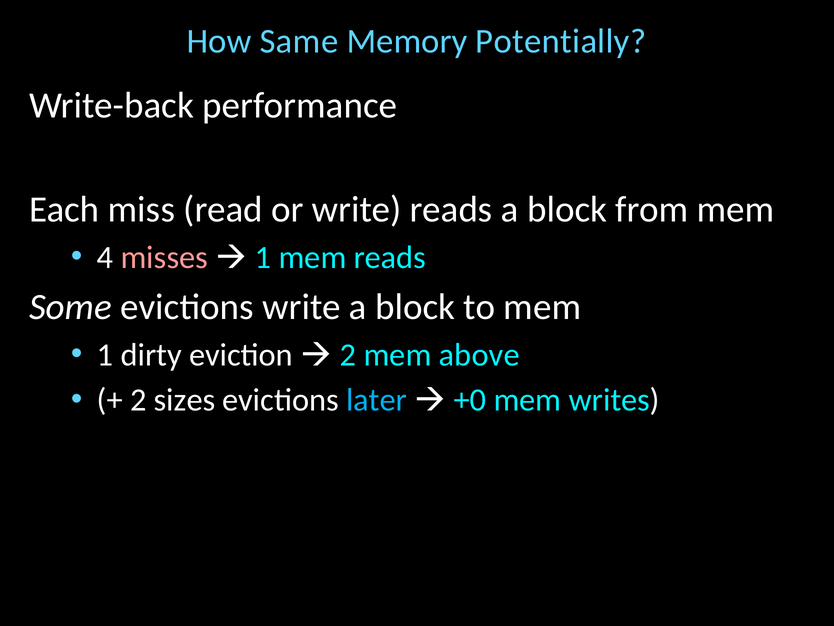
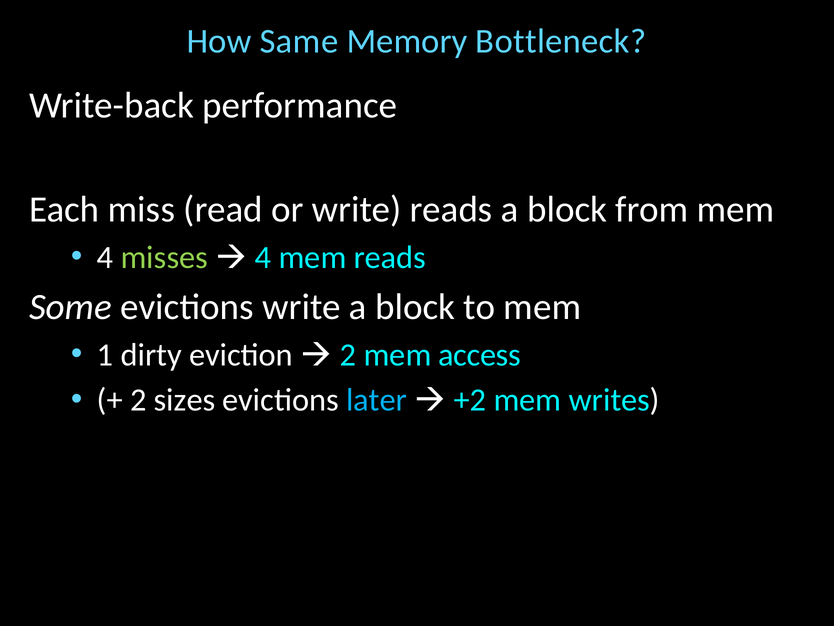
Potentially: Potentially -> Bottleneck (561, 41)
misses colour: pink -> light green (164, 257)
1: 1 -> 4 (263, 257)
above: above -> access (480, 355)
+0: +0 -> +2 (470, 400)
